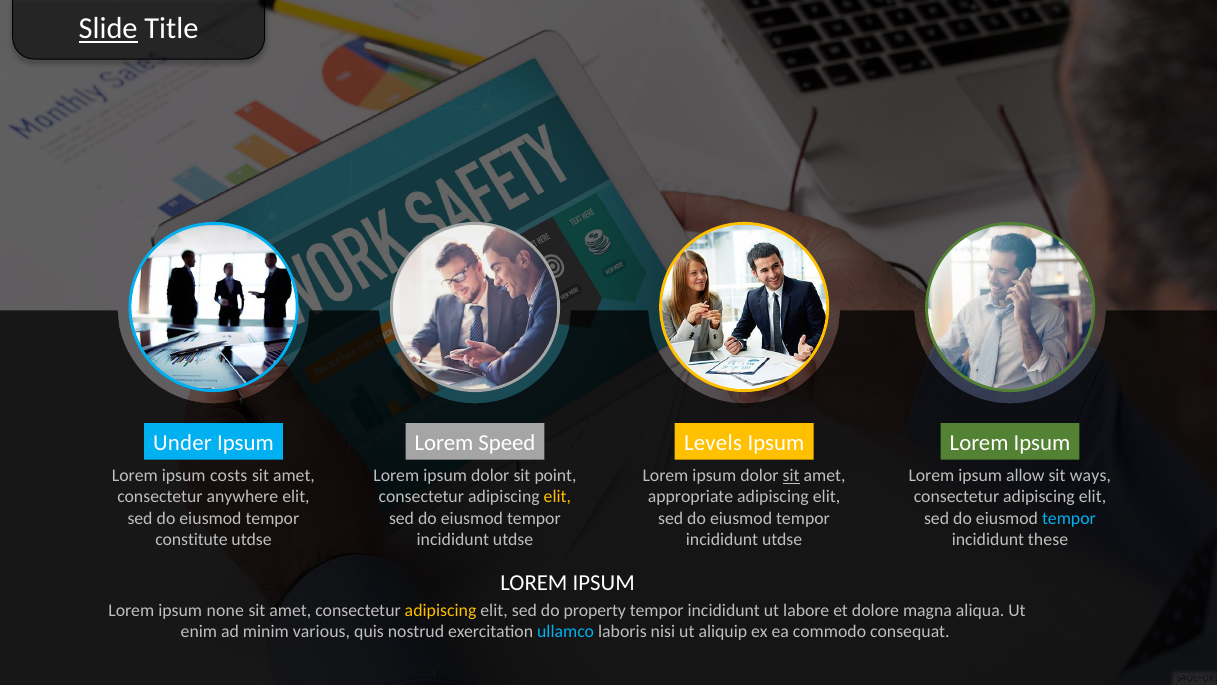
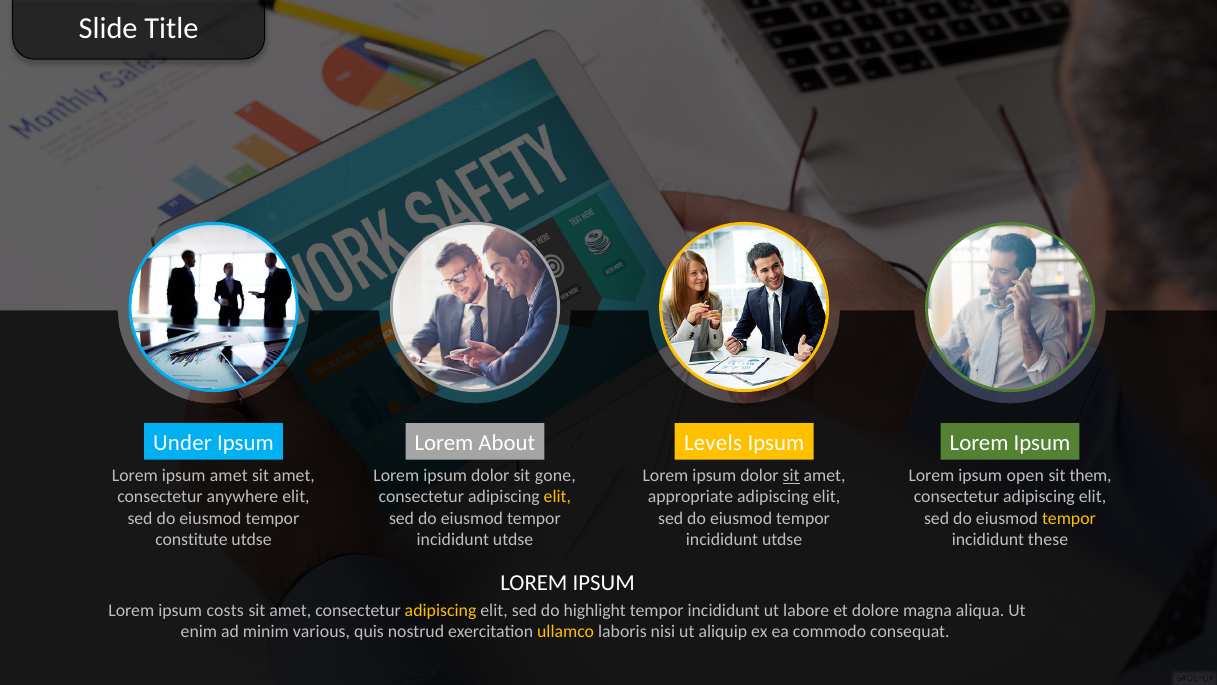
Slide underline: present -> none (108, 29)
Speed: Speed -> About (507, 443)
ipsum costs: costs -> amet (229, 475)
point: point -> gone (555, 475)
allow: allow -> open (1025, 475)
ways: ways -> them (1091, 475)
tempor colour: light blue -> yellow (1069, 518)
none: none -> costs (225, 610)
property: property -> highlight (595, 610)
ullamco colour: light blue -> yellow (566, 632)
